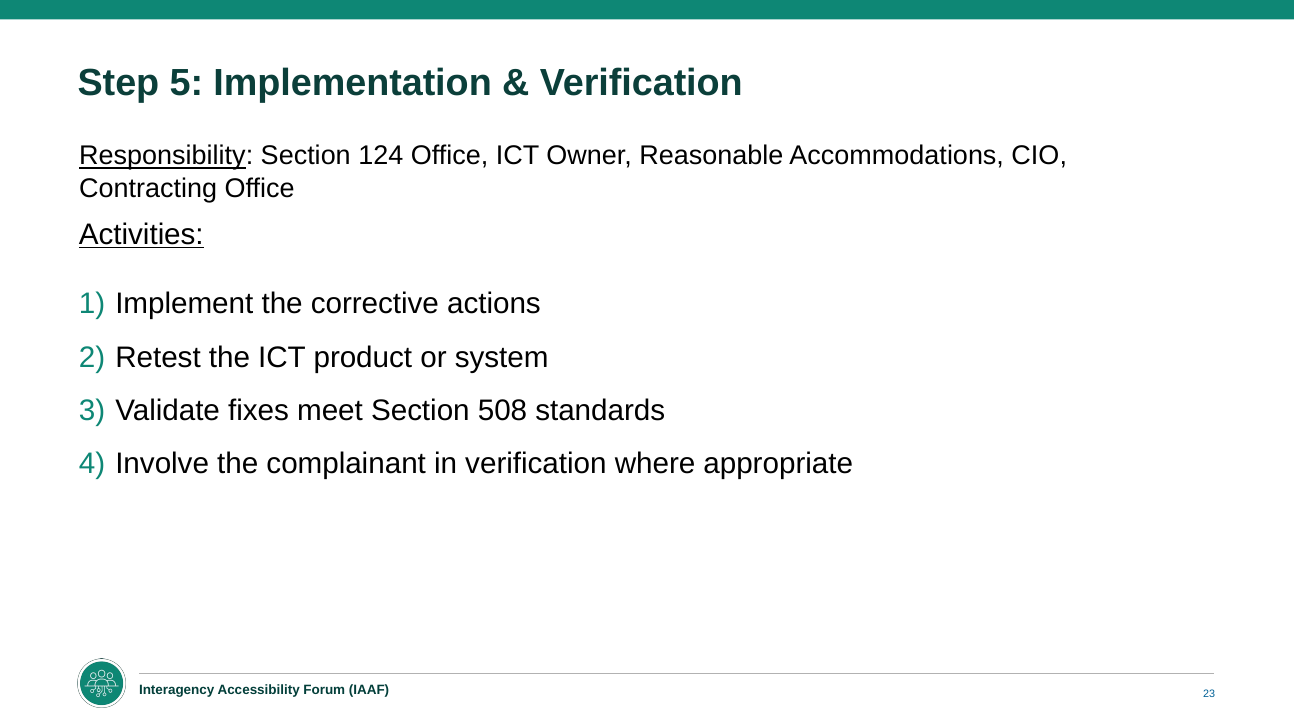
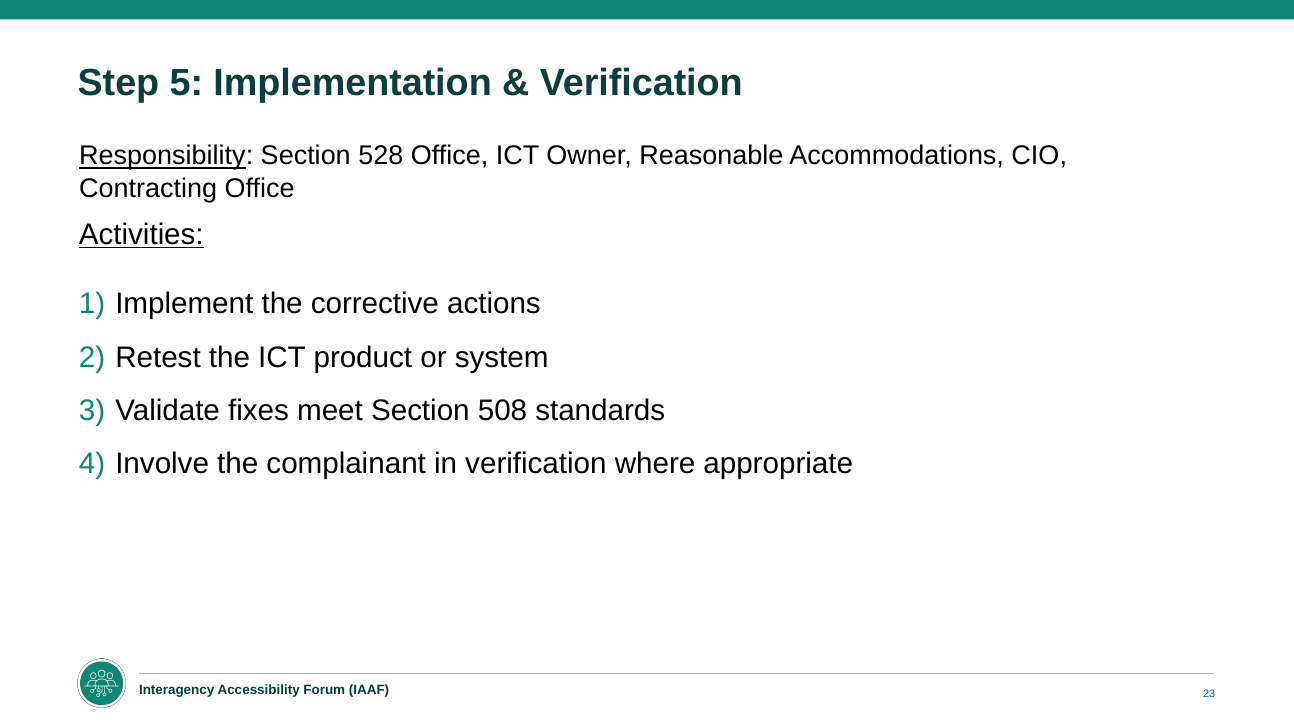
124: 124 -> 528 (381, 156)
